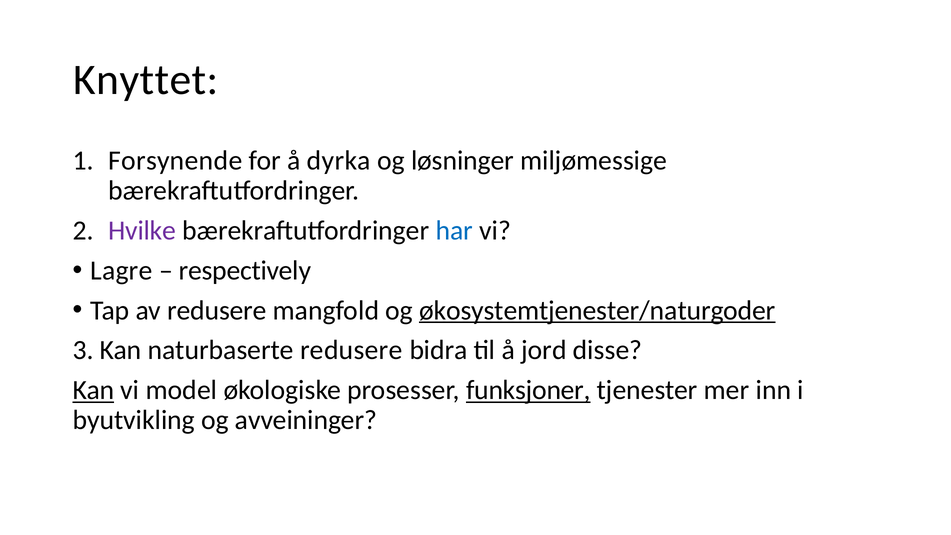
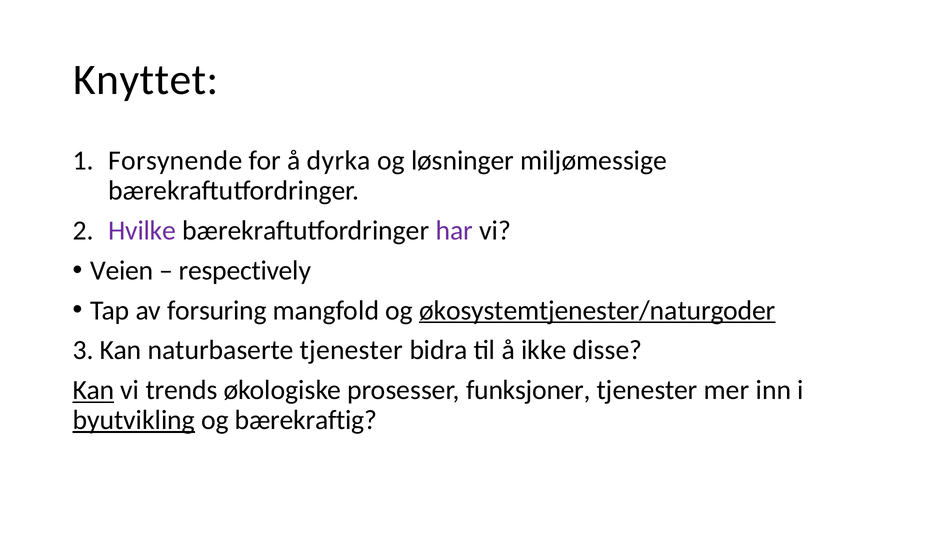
har colour: blue -> purple (454, 231)
Lagre: Lagre -> Veien (122, 270)
av redusere: redusere -> forsuring (217, 310)
naturbaserte redusere: redusere -> tjenester (351, 350)
jord: jord -> ikke (544, 350)
model: model -> trends (181, 390)
funksjoner underline: present -> none (528, 390)
byutvikling underline: none -> present (134, 420)
avveininger: avveininger -> bærekraftig (306, 420)
